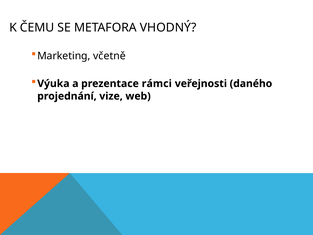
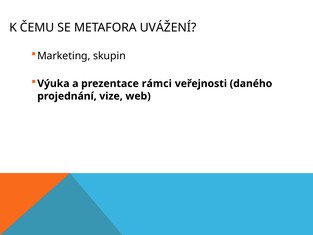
VHODNÝ: VHODNÝ -> UVÁŽENÍ (168, 28)
včetně: včetně -> skupin (109, 56)
